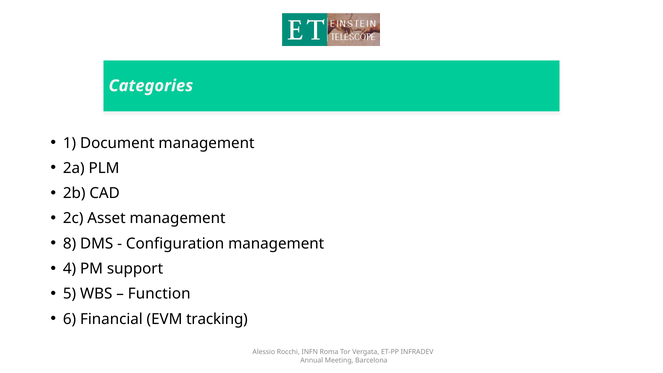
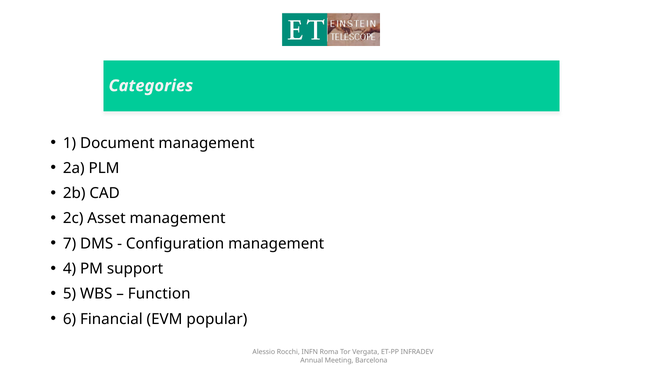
8: 8 -> 7 (70, 244)
tracking: tracking -> popular (217, 319)
